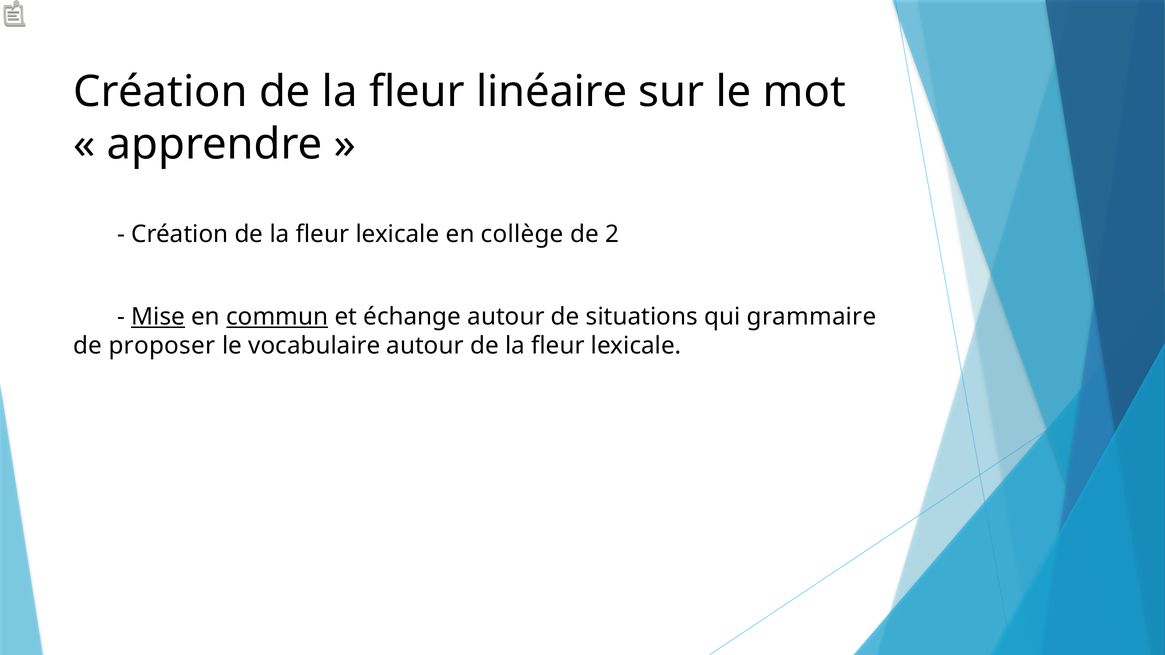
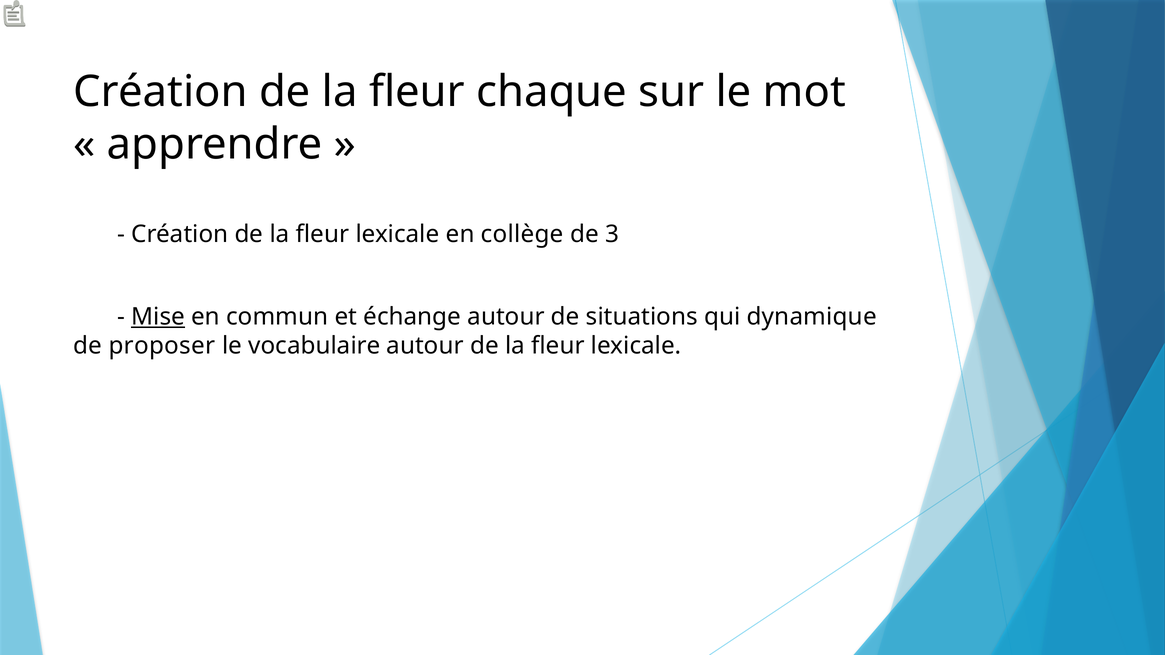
linéaire: linéaire -> chaque (552, 92)
2: 2 -> 3 (612, 234)
commun underline: present -> none (277, 317)
grammaire: grammaire -> dynamique (812, 317)
